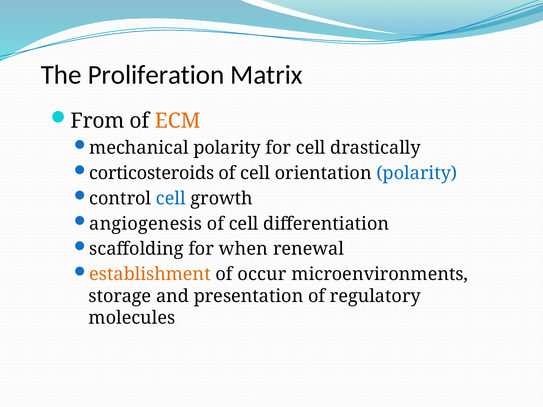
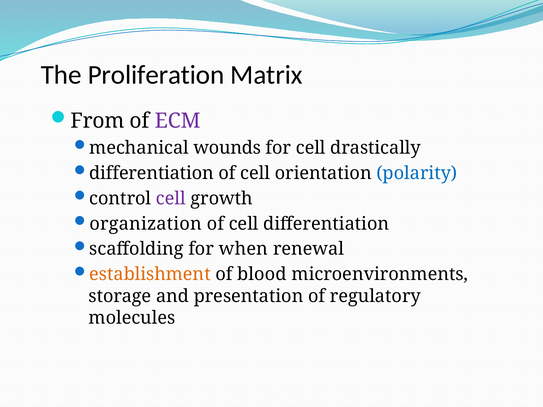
ECM colour: orange -> purple (178, 121)
mechanical polarity: polarity -> wounds (227, 148)
corticosteroids: corticosteroids -> differentiation (152, 173)
cell colour: blue -> purple (171, 199)
angiogenesis: angiogenesis -> organization (146, 224)
occur: occur -> blood (262, 275)
